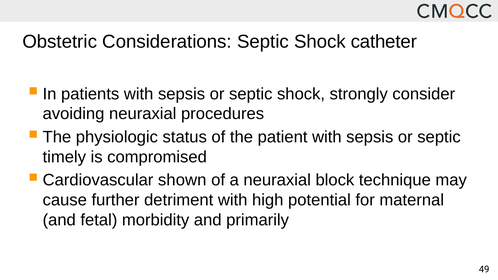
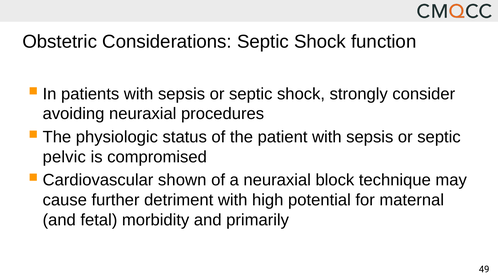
catheter: catheter -> function (384, 42)
timely: timely -> pelvic (64, 157)
